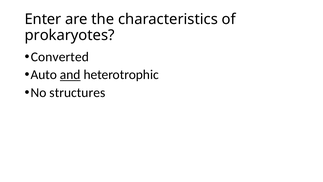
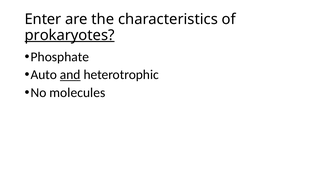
prokaryotes underline: none -> present (70, 35)
Converted: Converted -> Phosphate (60, 57)
structures: structures -> molecules (77, 93)
